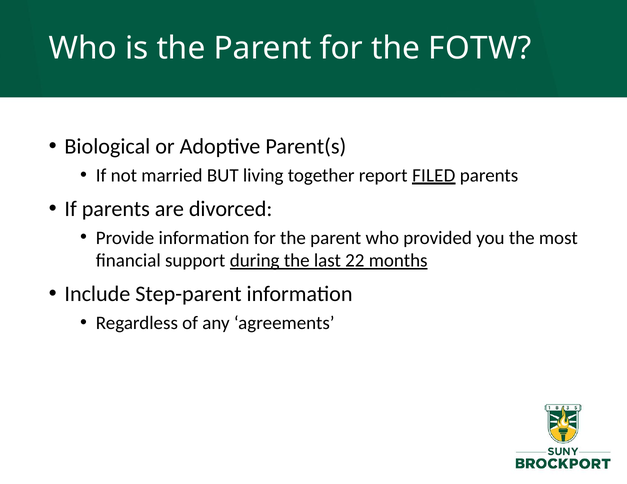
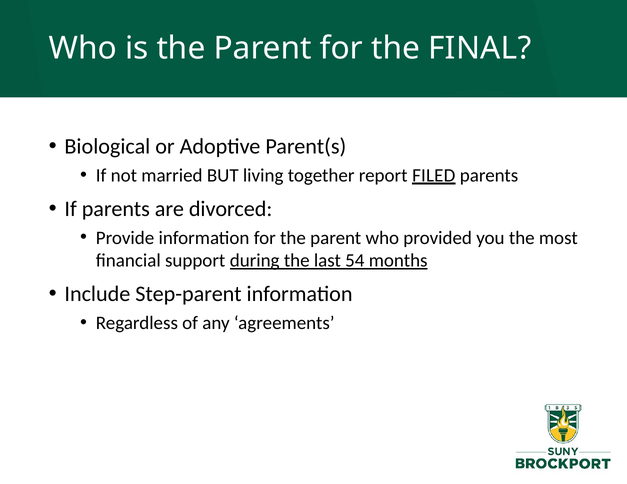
FOTW: FOTW -> FINAL (480, 48)
22: 22 -> 54 (355, 261)
